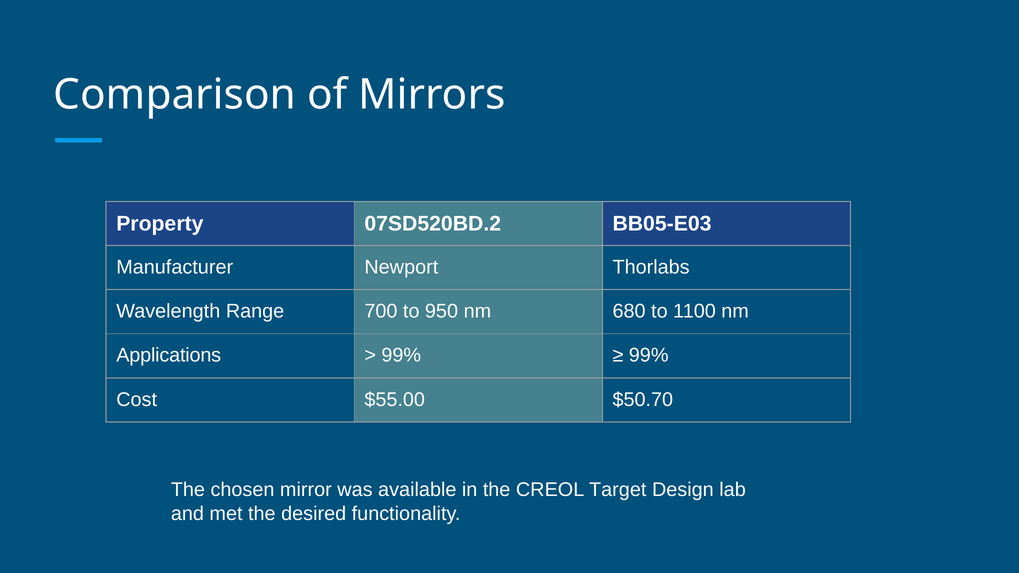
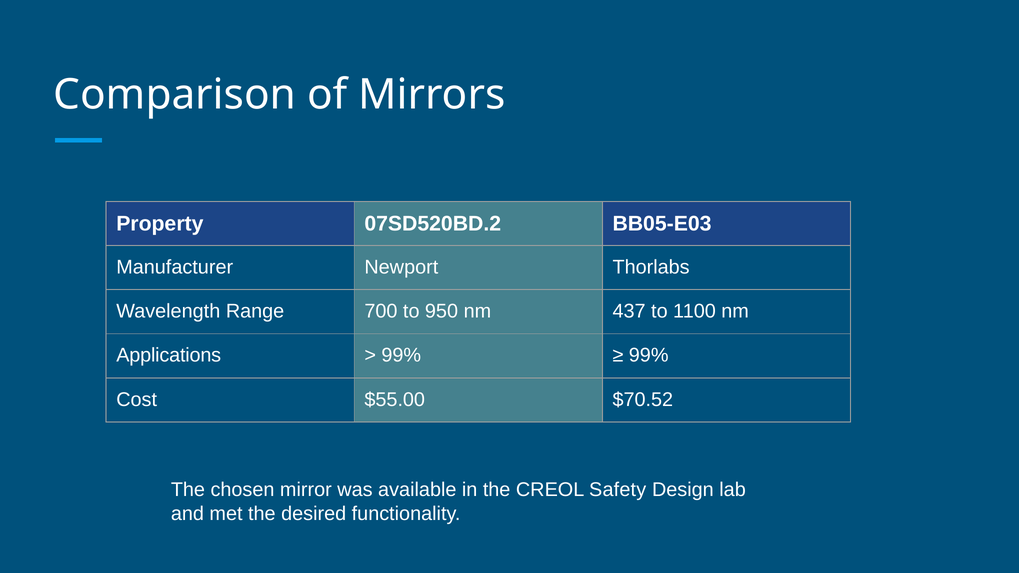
680: 680 -> 437 (629, 311)
$50.70: $50.70 -> $70.52 (643, 400)
Target: Target -> Safety (618, 490)
